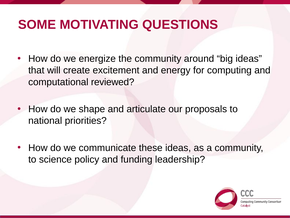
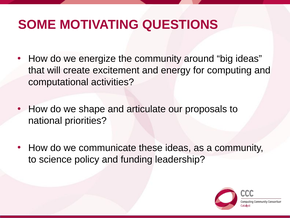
reviewed: reviewed -> activities (113, 82)
